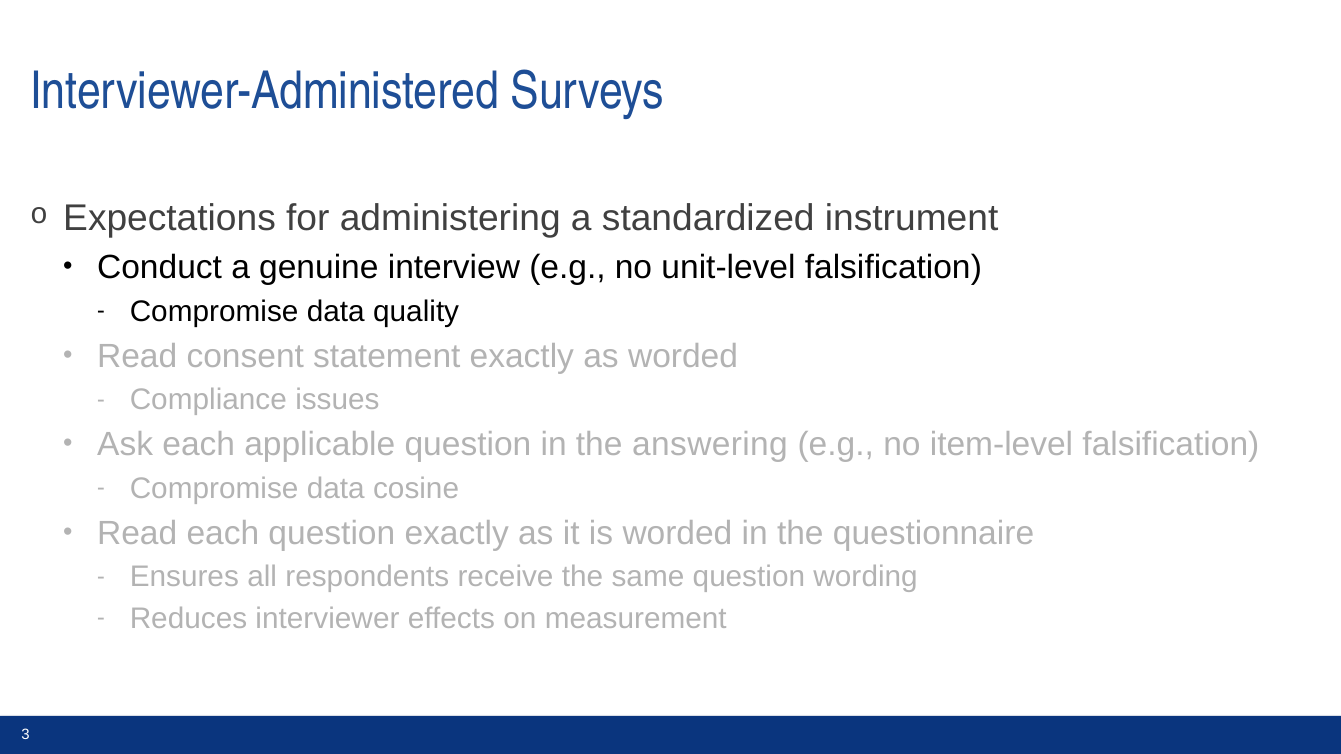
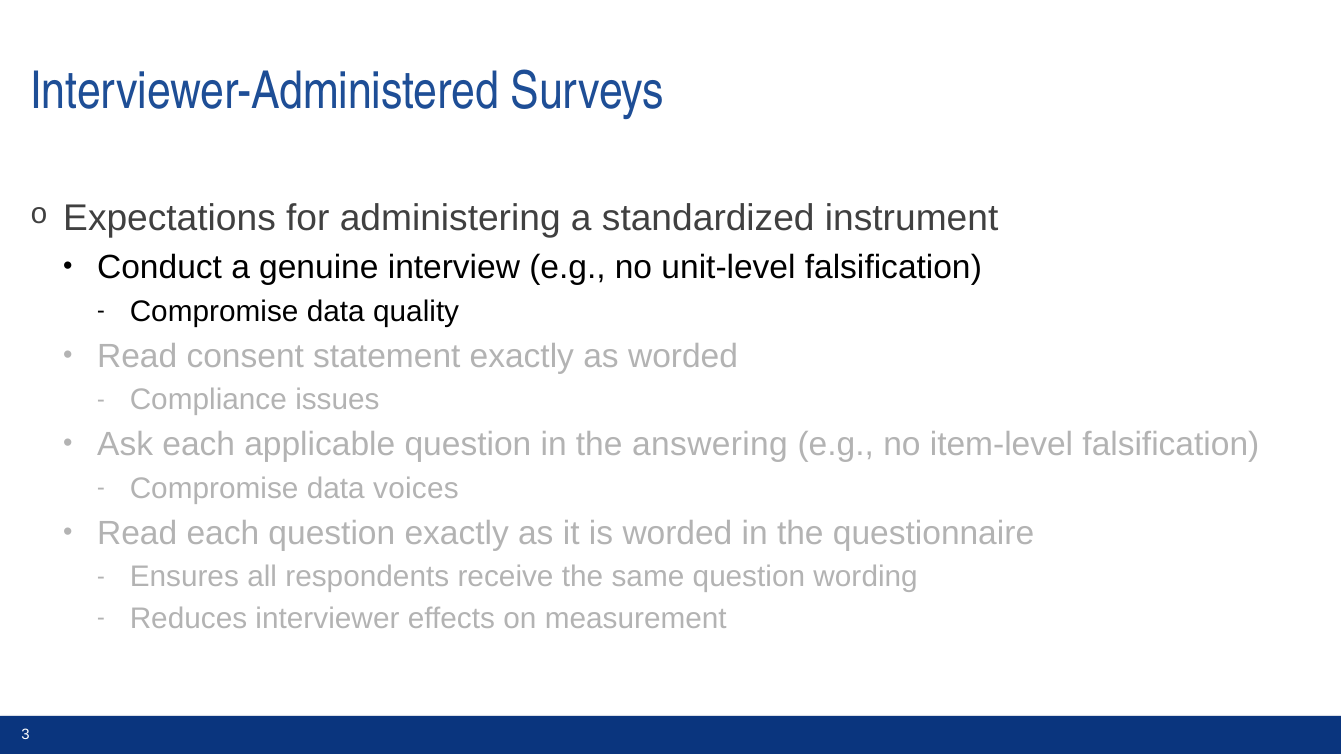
cosine: cosine -> voices (416, 489)
